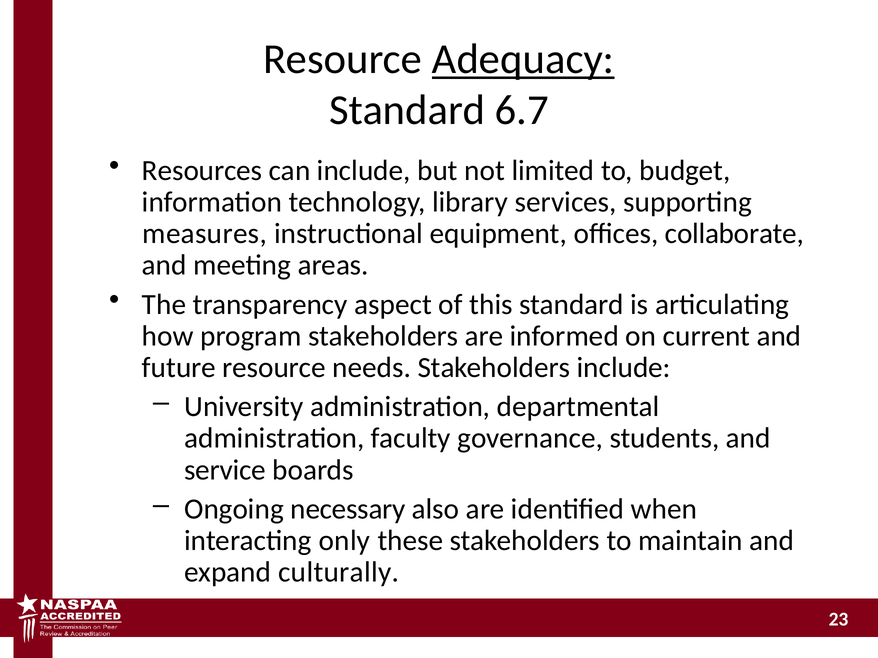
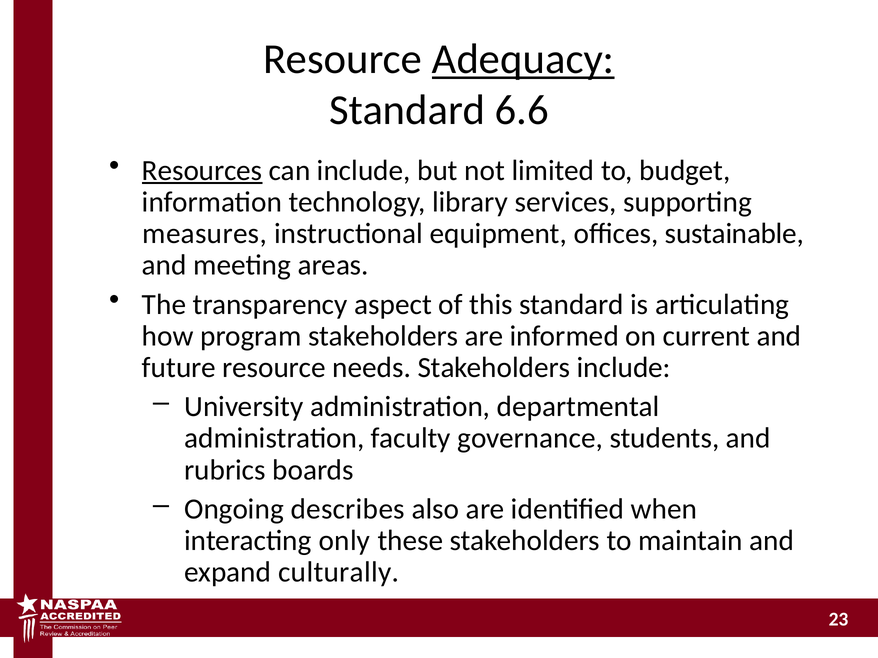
6.7: 6.7 -> 6.6 (522, 110)
Resources underline: none -> present (202, 171)
collaborate: collaborate -> sustainable (734, 234)
service: service -> rubrics (225, 470)
necessary: necessary -> describes (348, 510)
